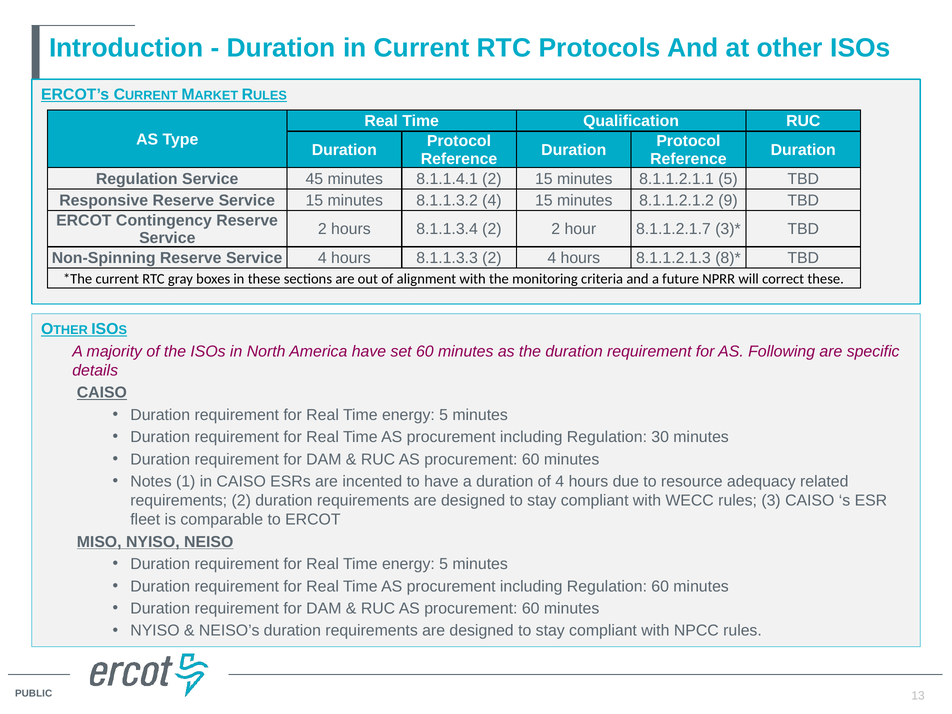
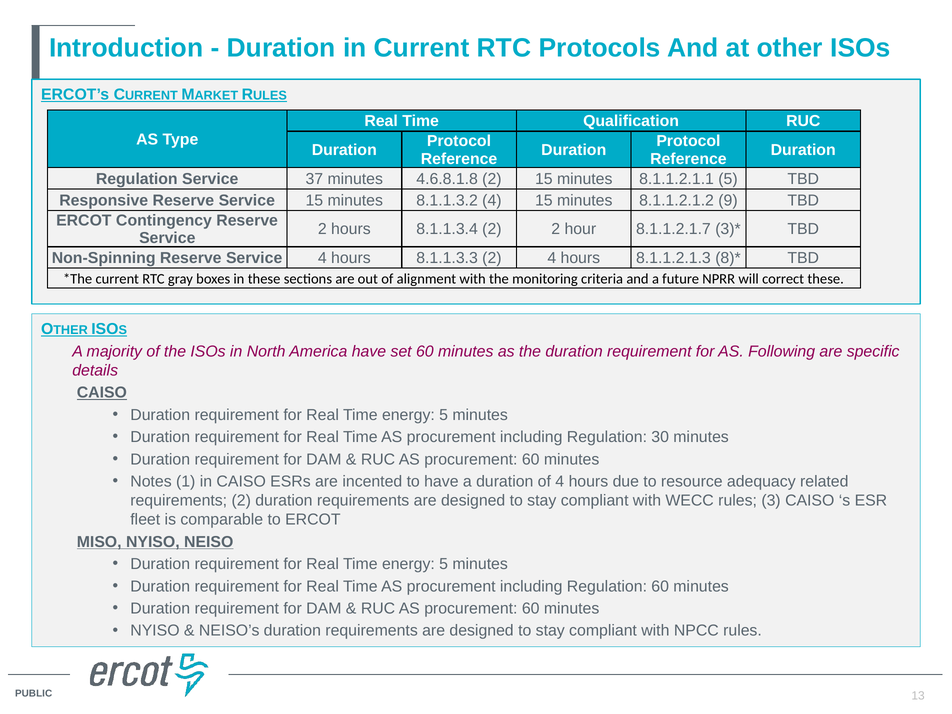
45: 45 -> 37 (314, 179)
8.1.1.4.1: 8.1.1.4.1 -> 4.6.8.1.8 (447, 179)
